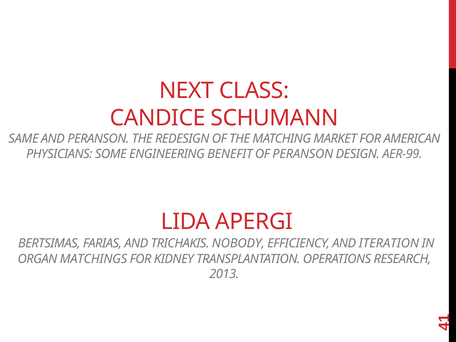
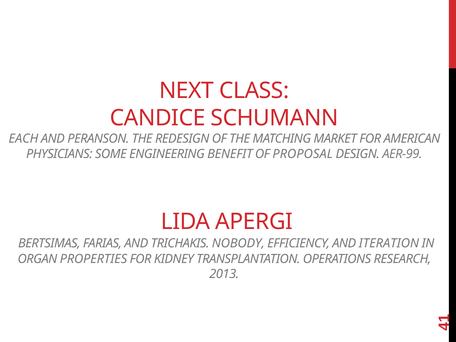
SAME: SAME -> EACH (23, 139)
OF PERANSON: PERANSON -> PROPOSAL (303, 154)
MATCHINGS: MATCHINGS -> PROPERTIES (93, 259)
